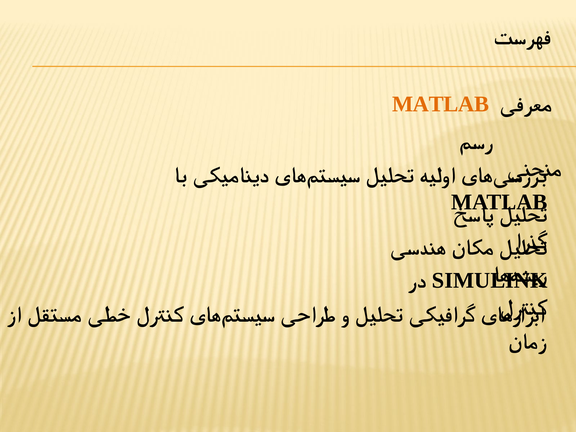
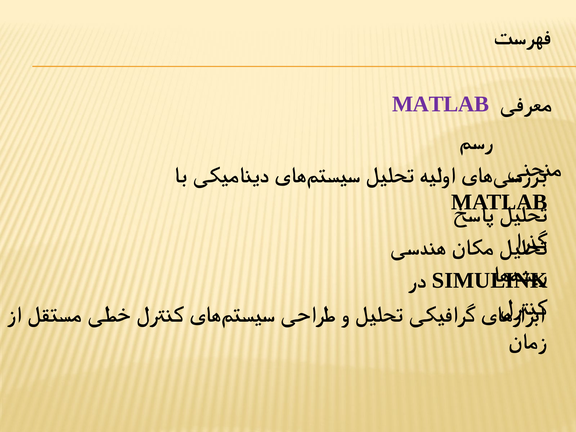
MATLAB colour: orange -> purple (441, 104)
